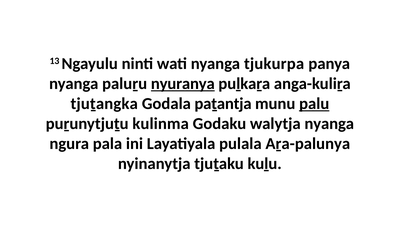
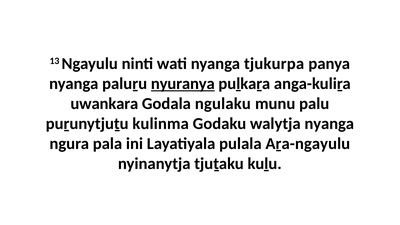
tjuṯangka: tjuṯangka -> uwankara (104, 104)
paṯantja: paṯantja -> ngulaku (223, 104)
palu underline: present -> none (314, 104)
Aṟa-palunya: Aṟa-palunya -> Aṟa-ngayulu (308, 144)
